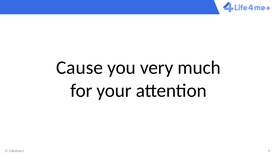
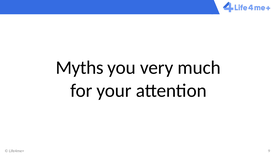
Cause: Cause -> Myths (80, 68)
